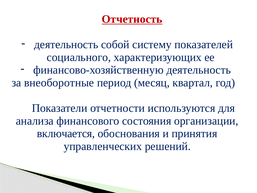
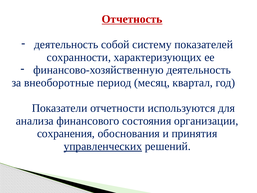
социального: социального -> сохранности (79, 57)
включается: включается -> сохранения (66, 133)
управленческих underline: none -> present (103, 146)
